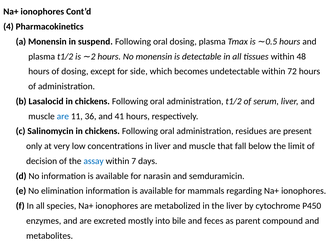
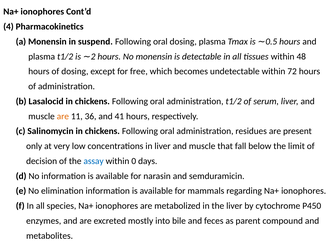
side: side -> free (139, 71)
are colour: blue -> orange (63, 116)
7: 7 -> 0 (134, 161)
